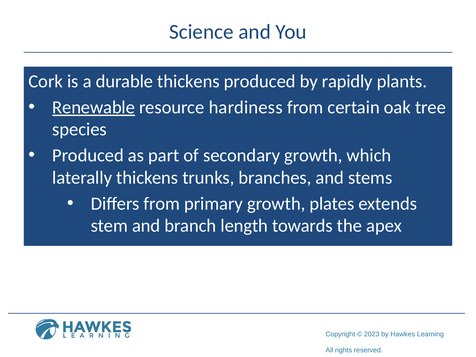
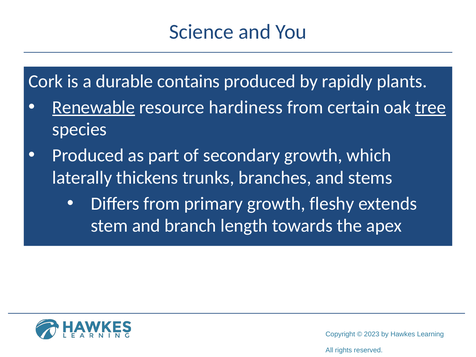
durable thickens: thickens -> contains (189, 81)
tree underline: none -> present (430, 107)
plates: plates -> fleshy (332, 204)
